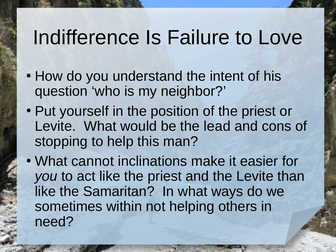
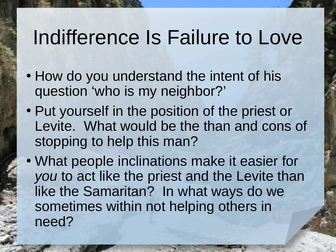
the lead: lead -> than (217, 126)
cannot: cannot -> people (93, 161)
